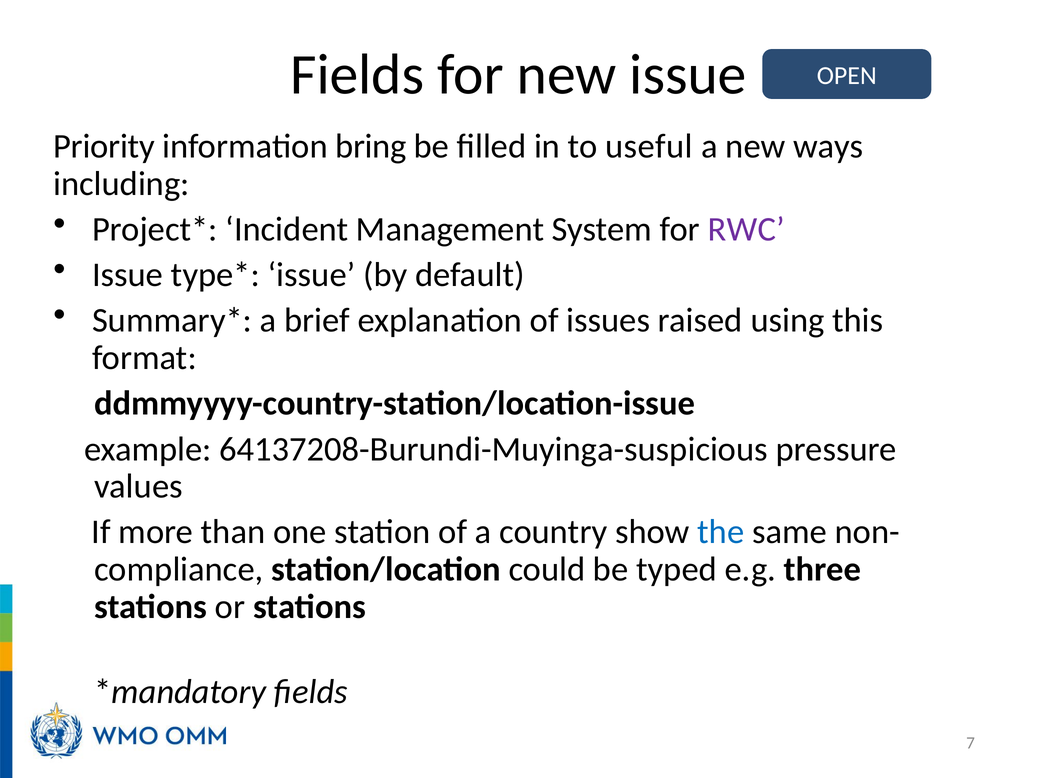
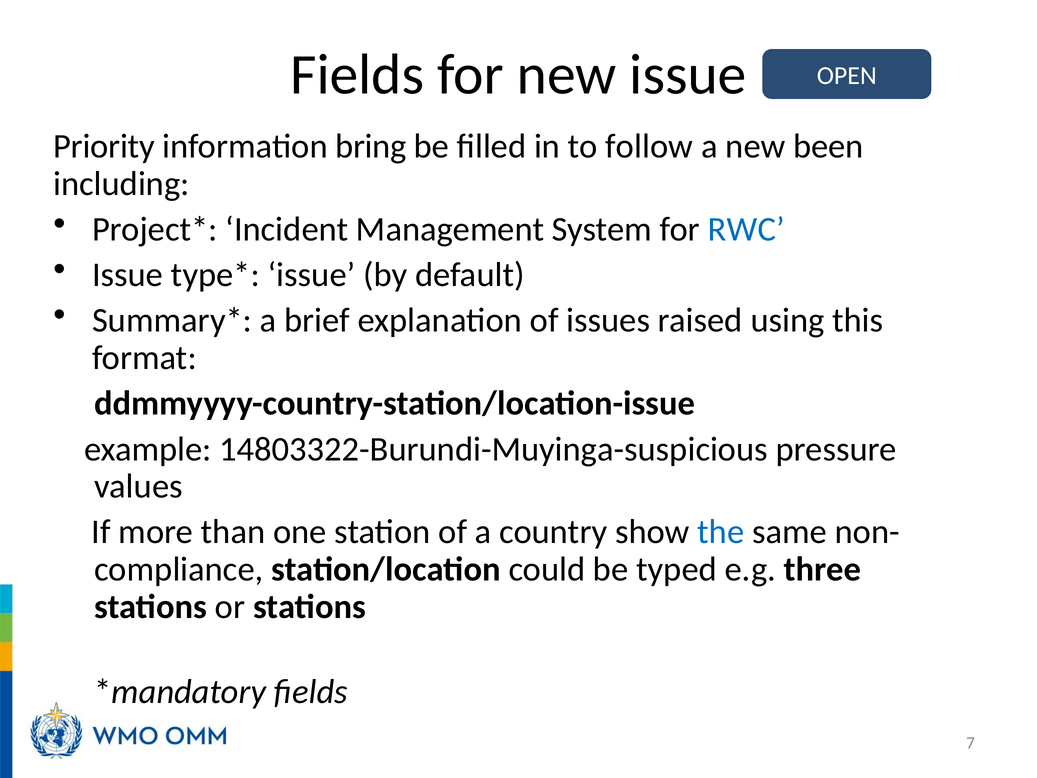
useful: useful -> follow (649, 146)
ways: ways -> been (828, 146)
RWC colour: purple -> blue (746, 229)
64137208-Burundi-Muyinga-suspicious: 64137208-Burundi-Muyinga-suspicious -> 14803322-Burundi-Muyinga-suspicious (494, 449)
